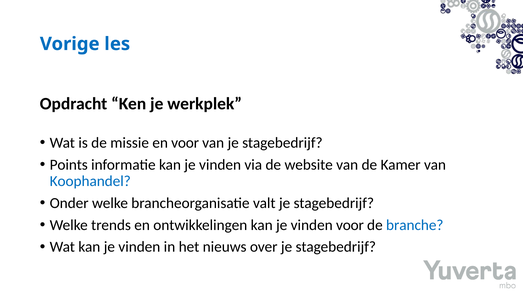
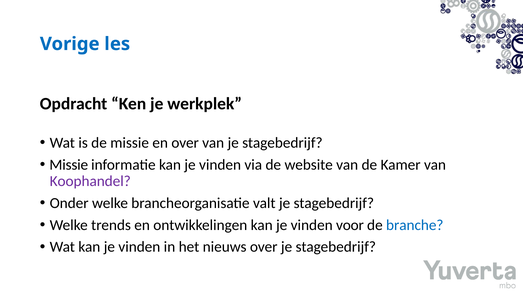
en voor: voor -> over (185, 143)
Points: Points -> Missie (69, 165)
Koophandel colour: blue -> purple (90, 181)
